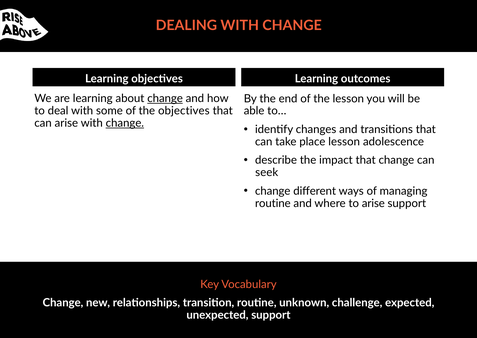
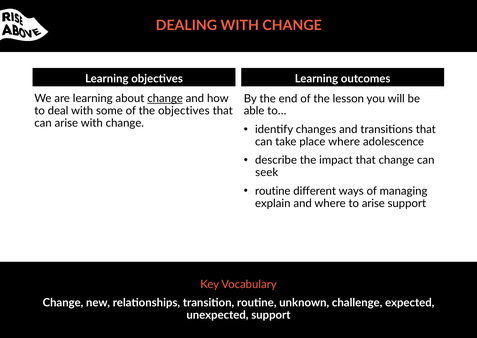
change underline: present -> none (125, 123)
place lesson: lesson -> where (344, 141)
change: change -> routine (273, 191)
routine: routine -> explain (273, 203)
